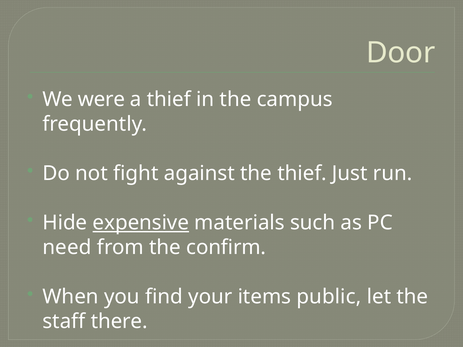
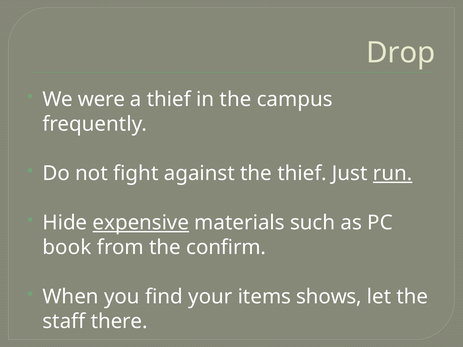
Door: Door -> Drop (401, 53)
run underline: none -> present (393, 174)
need: need -> book (67, 248)
public: public -> shows (329, 297)
